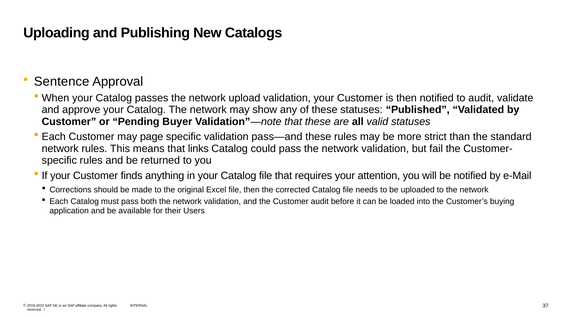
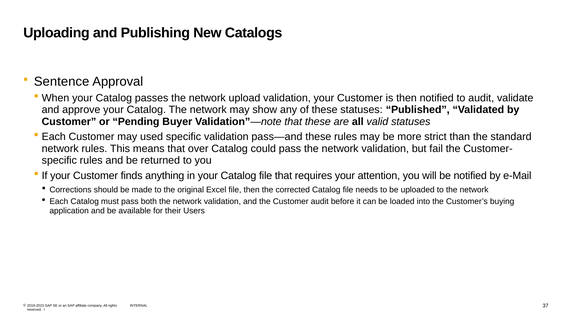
page: page -> used (152, 137)
links: links -> over (198, 148)
